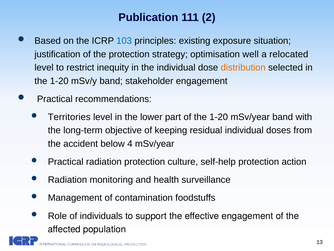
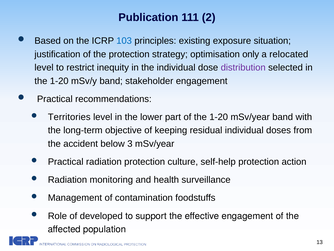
well: well -> only (251, 54)
distribution colour: orange -> purple (243, 67)
4: 4 -> 3 (130, 144)
individuals: individuals -> developed (101, 216)
